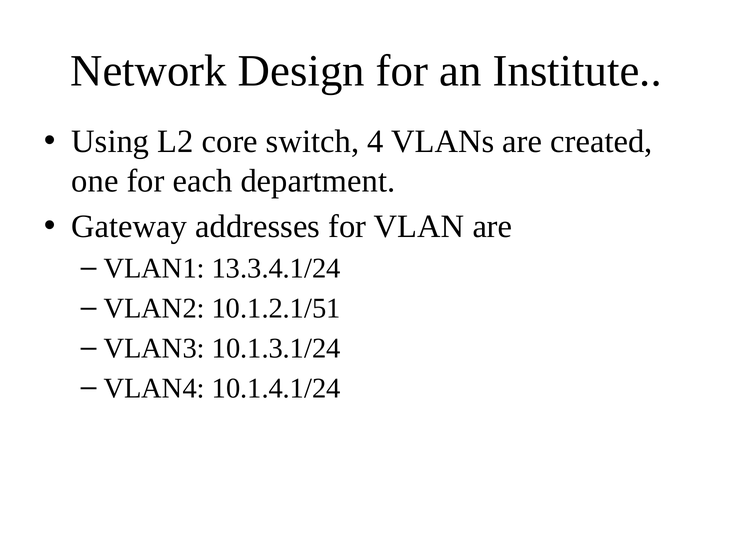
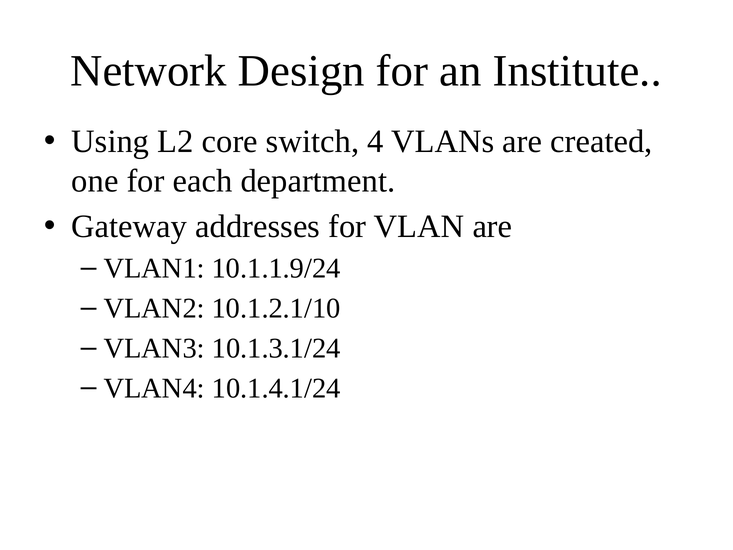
13.3.4.1/24: 13.3.4.1/24 -> 10.1.1.9/24 (276, 268)
10.1.2.1/51: 10.1.2.1/51 -> 10.1.2.1/10 (276, 308)
